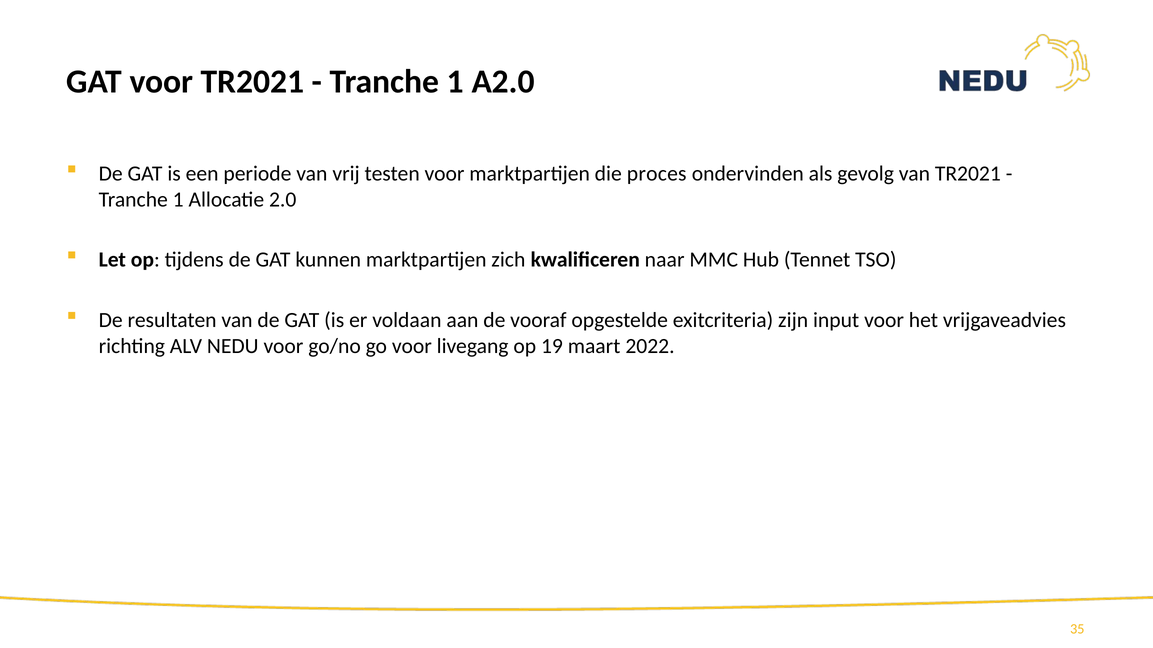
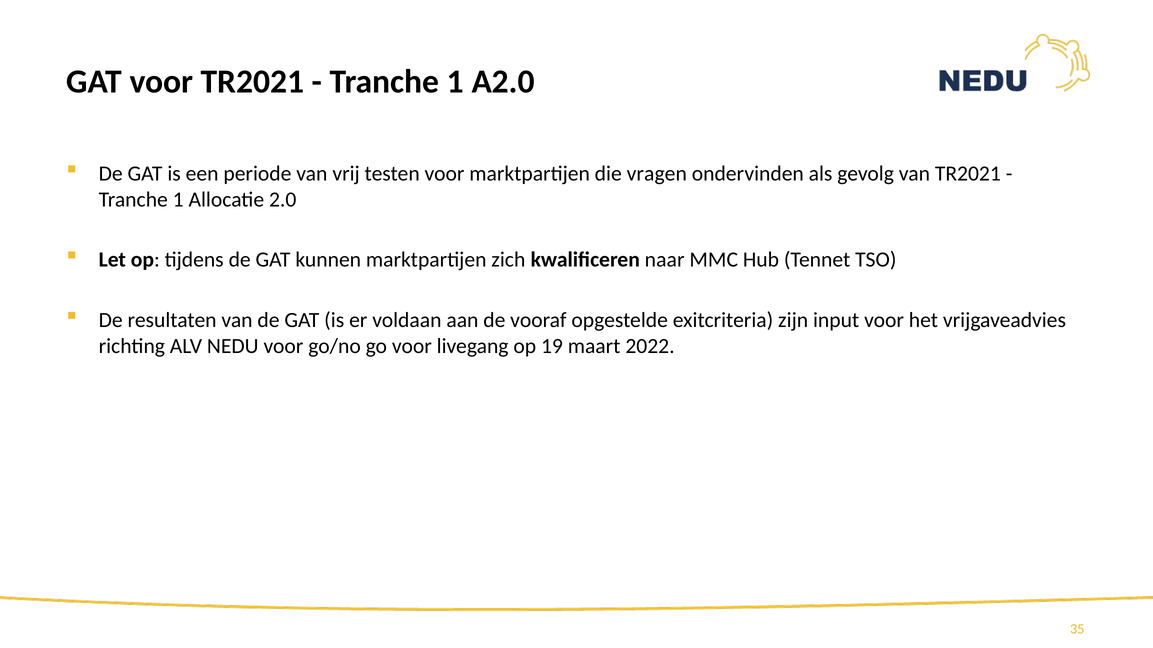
proces: proces -> vragen (657, 174)
